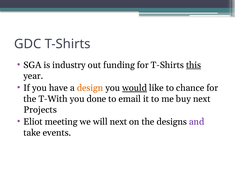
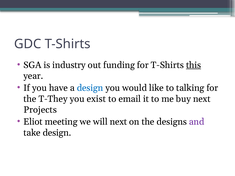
design colour: orange -> blue (90, 88)
would underline: present -> none (135, 88)
chance: chance -> talking (190, 88)
T-With: T-With -> T-They (53, 99)
done: done -> exist (96, 99)
take events: events -> design (57, 133)
